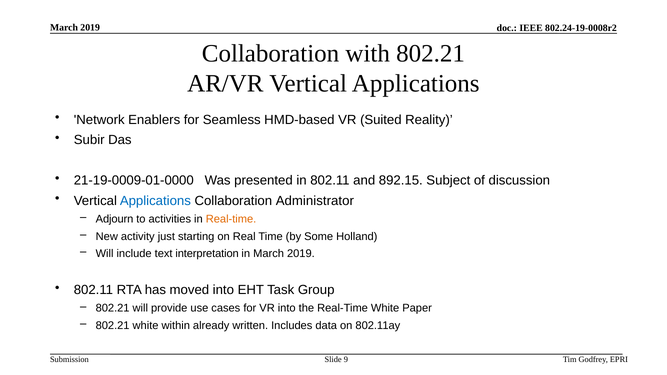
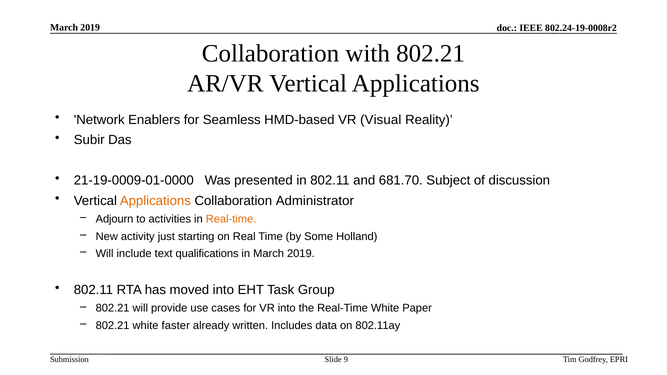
Suited: Suited -> Visual (381, 120)
892.15: 892.15 -> 681.70 (401, 181)
Applications colour: blue -> orange (155, 201)
interpretation: interpretation -> qualifications (207, 254)
within: within -> faster (176, 326)
